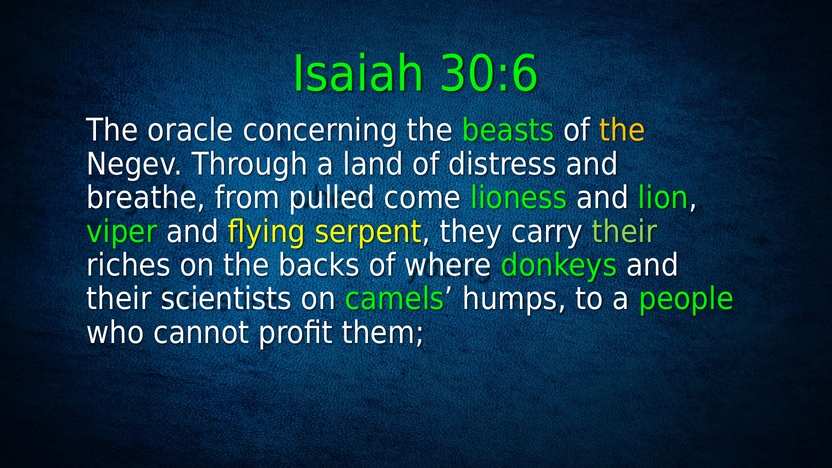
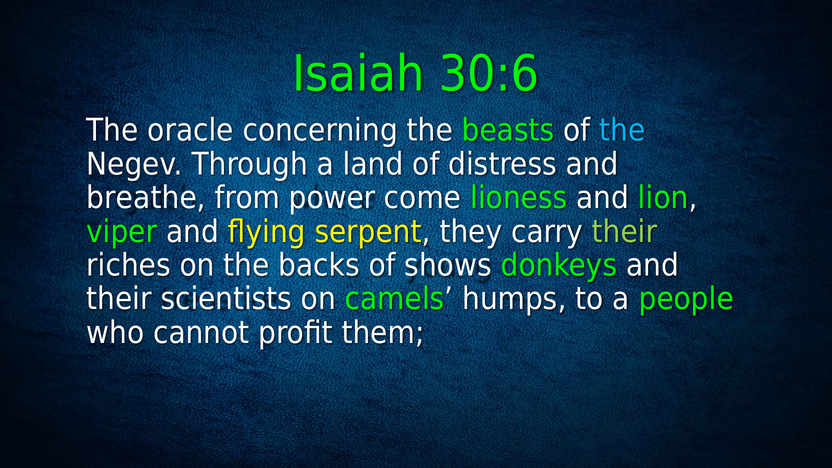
the colour: yellow -> light blue (622, 131)
pulled: pulled -> power (332, 198)
where: where -> shows (448, 265)
